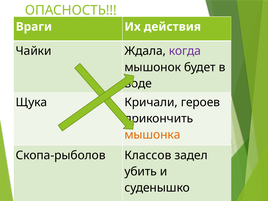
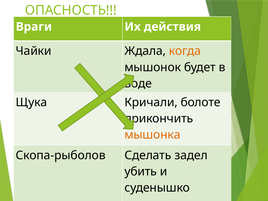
когда colour: purple -> orange (185, 51)
героев: героев -> болоте (201, 102)
Классов: Классов -> Сделать (148, 155)
